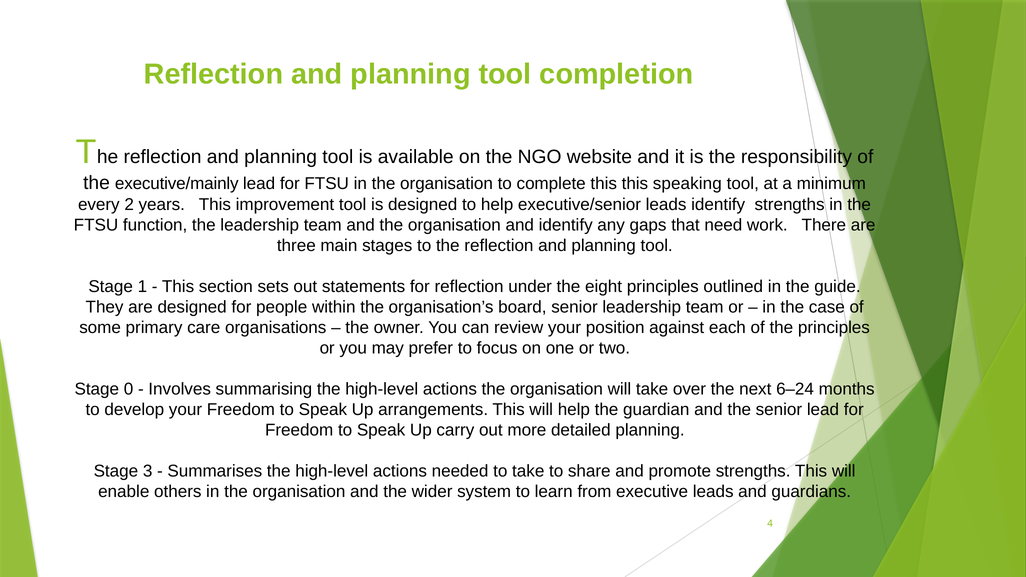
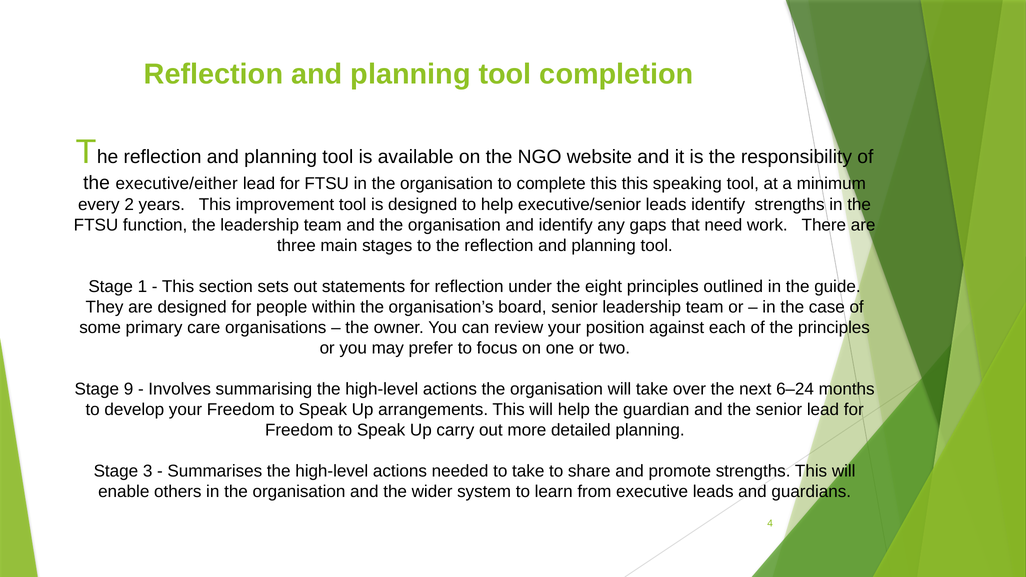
executive/mainly: executive/mainly -> executive/either (177, 184)
0: 0 -> 9 (129, 389)
